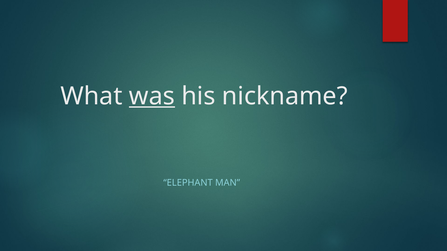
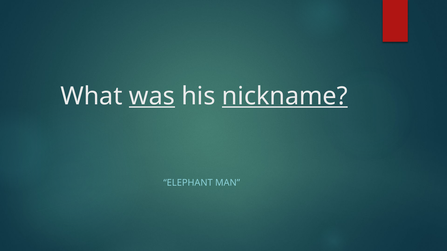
nickname underline: none -> present (285, 96)
